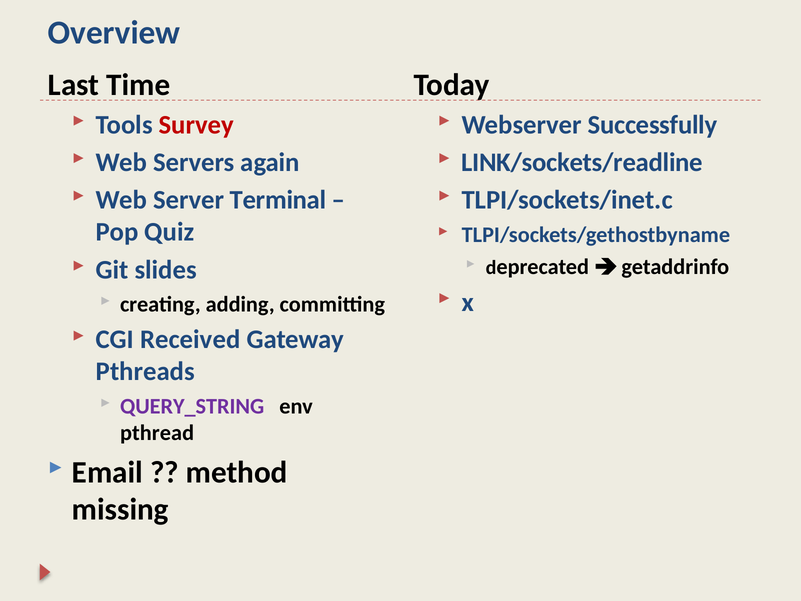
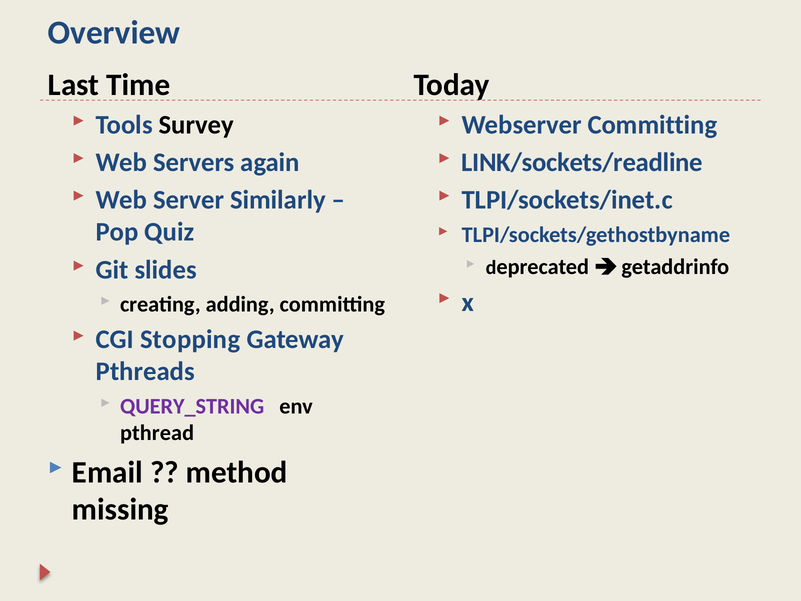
Survey colour: red -> black (196, 125)
Webserver Successfully: Successfully -> Committing (652, 125)
Terminal: Terminal -> Similarly (278, 200)
Received: Received -> Stopping (190, 339)
